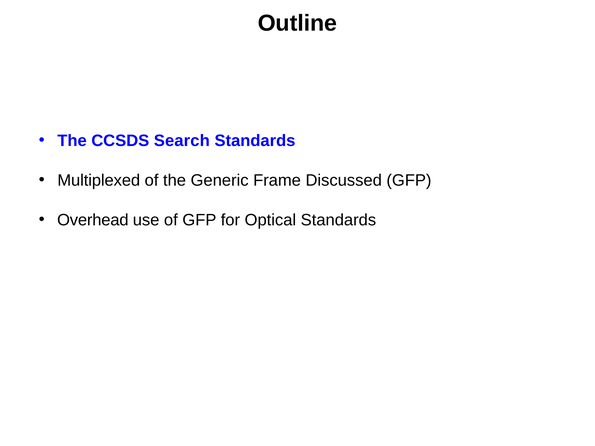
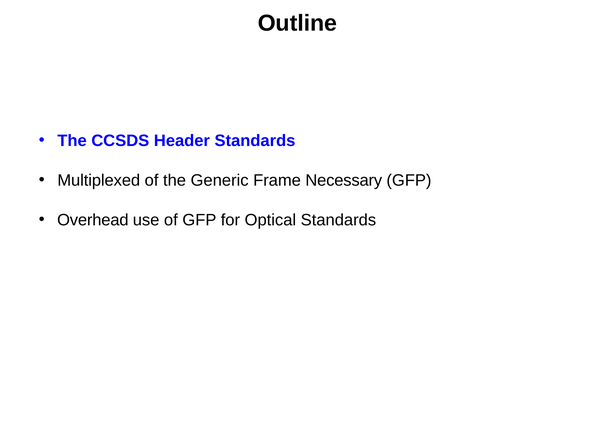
Search: Search -> Header (182, 141)
Discussed: Discussed -> Necessary (344, 180)
